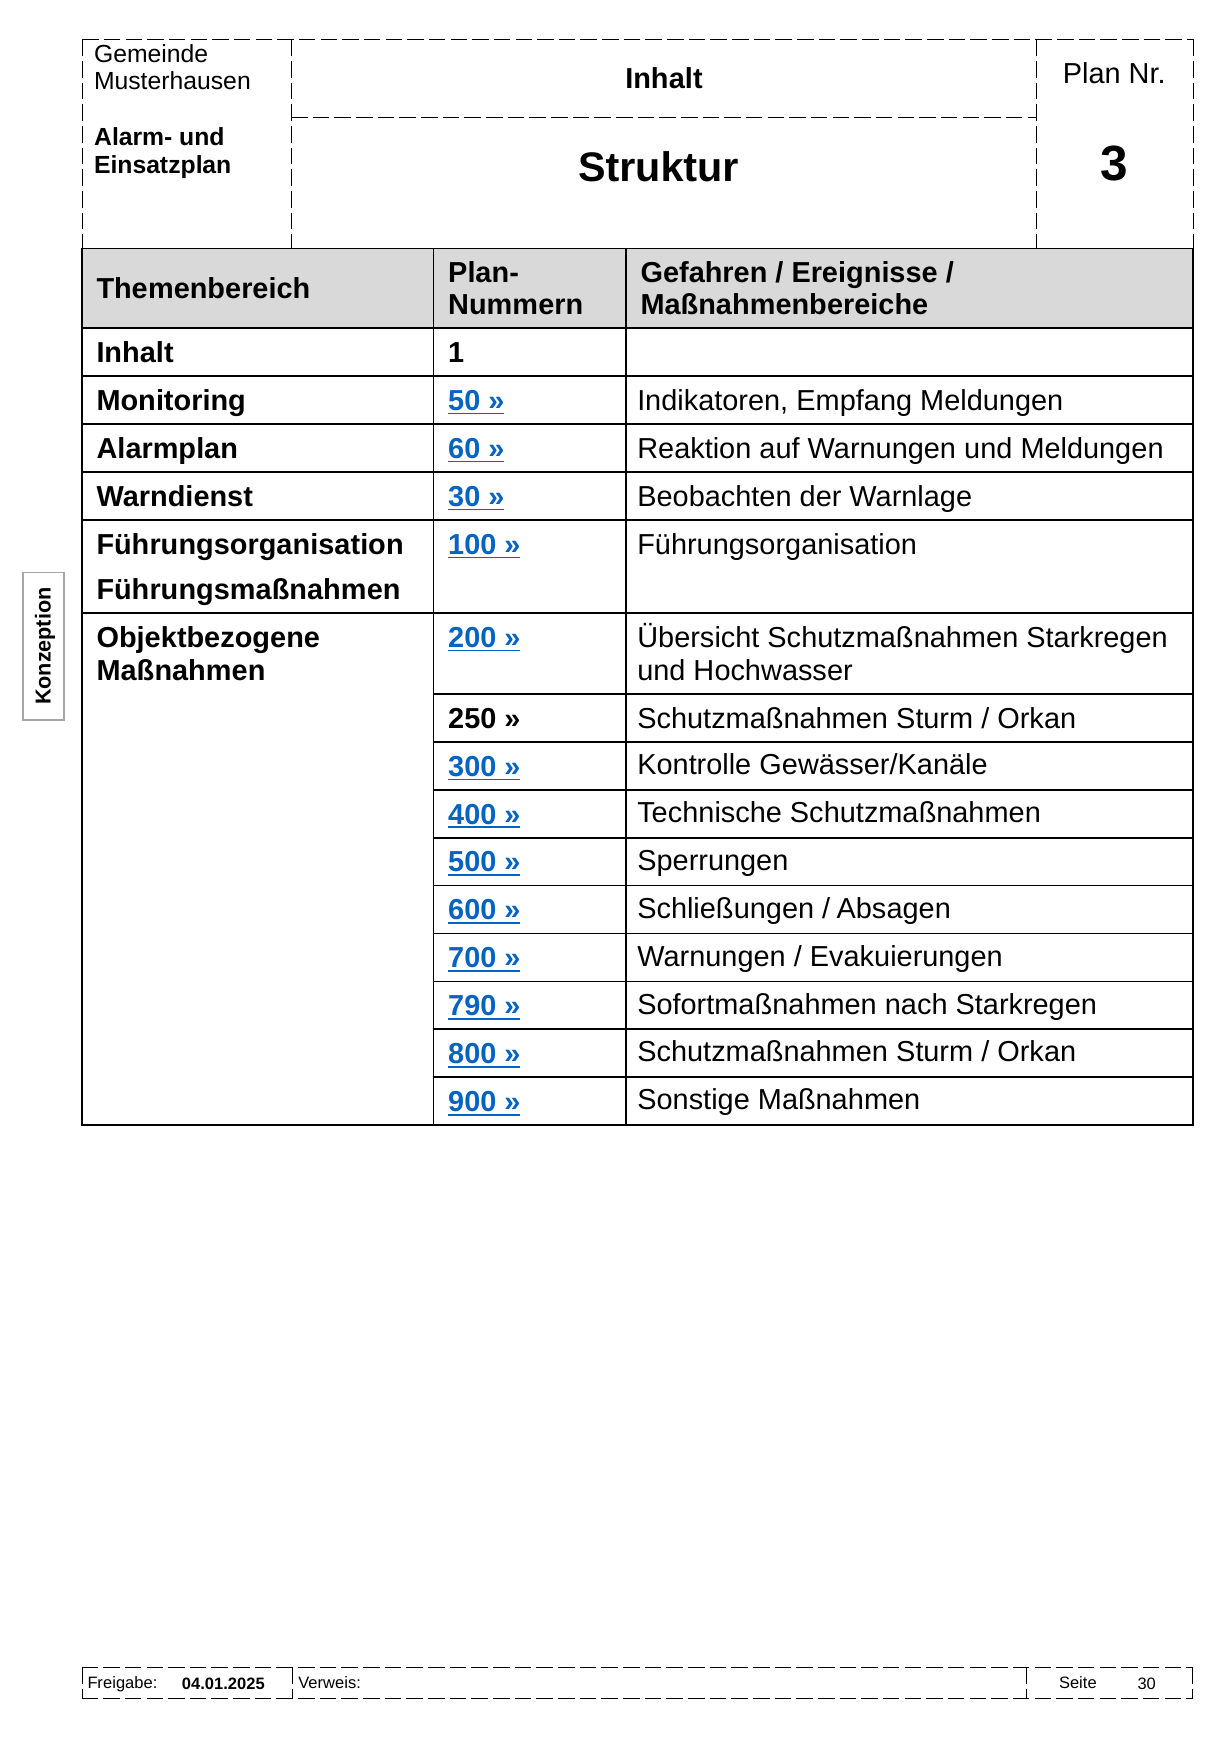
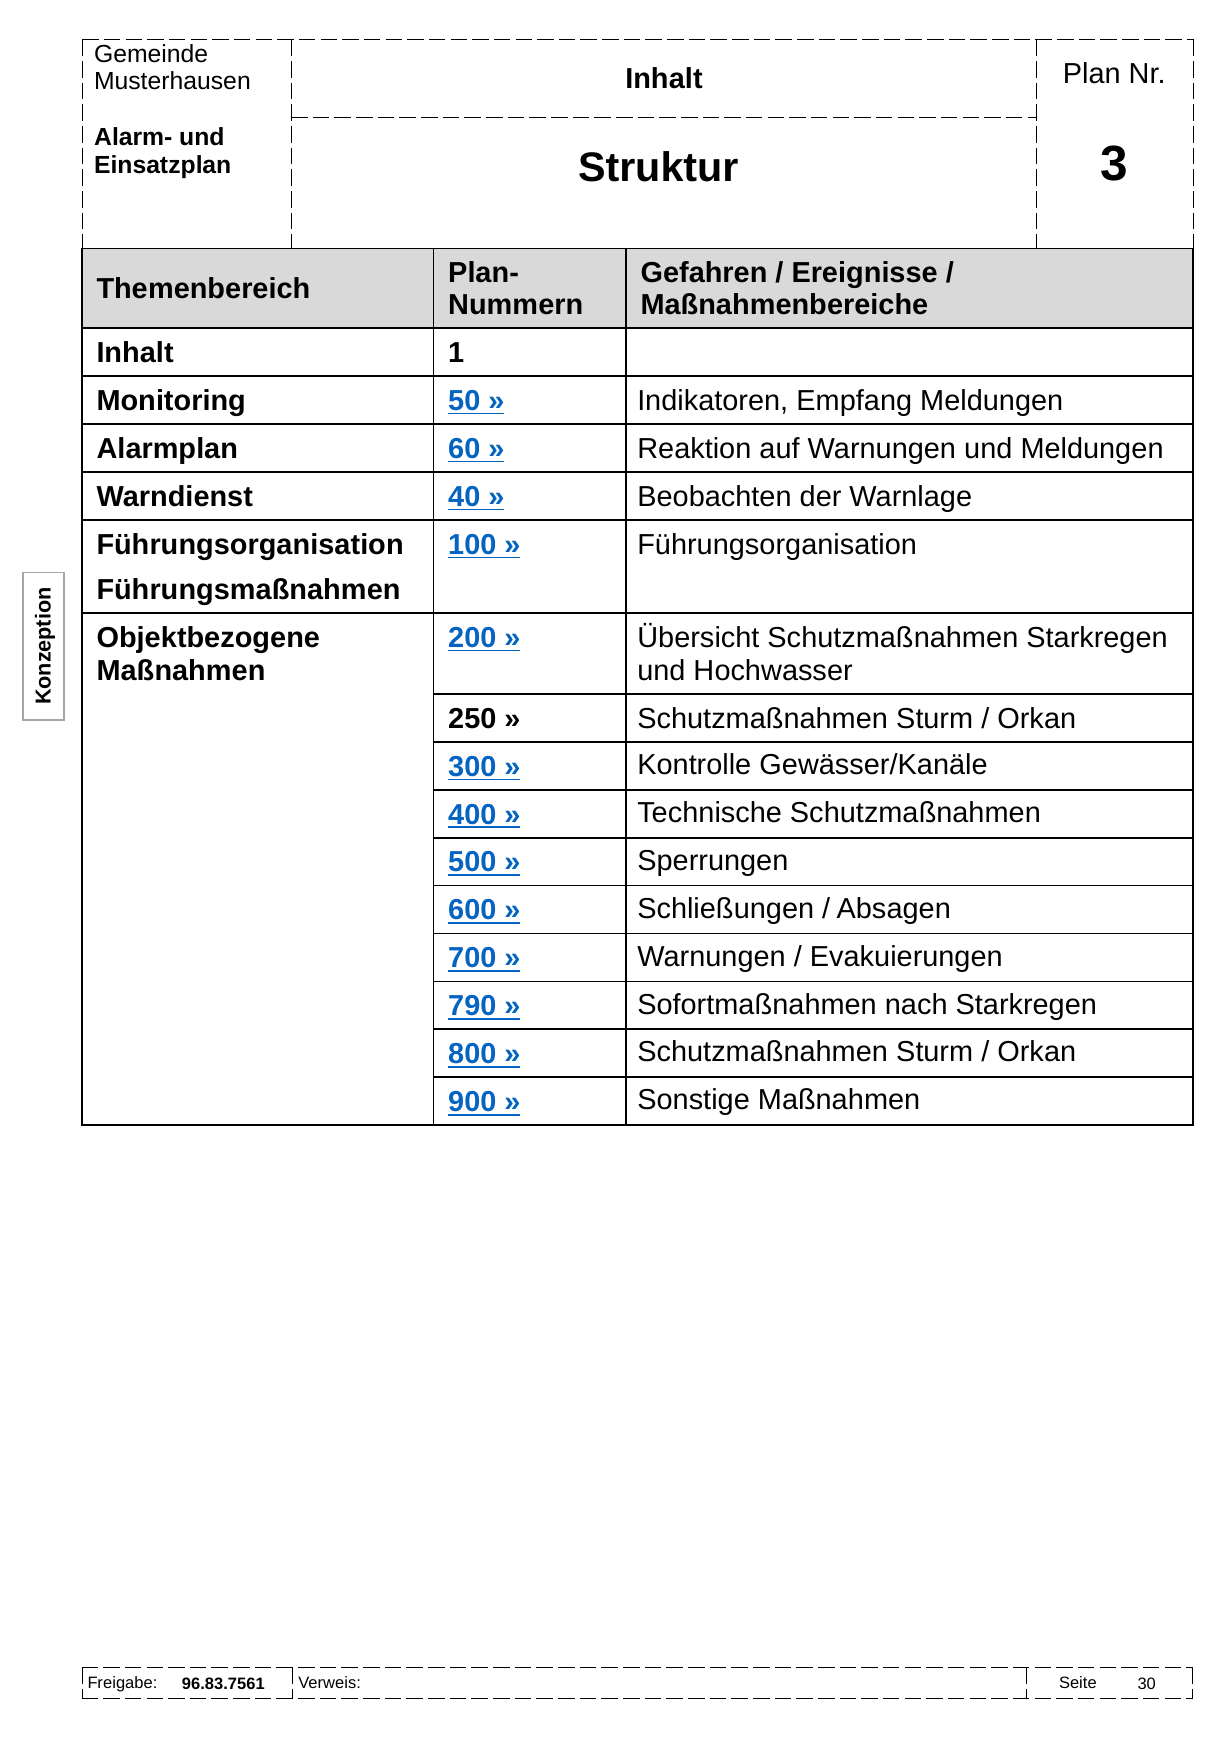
Warndienst 30: 30 -> 40 (464, 497)
04.01.2025: 04.01.2025 -> 96.83.7561 (223, 1684)
